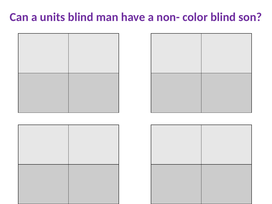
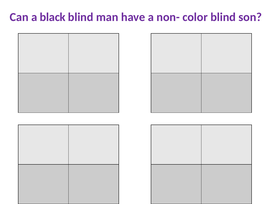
units: units -> black (53, 17)
